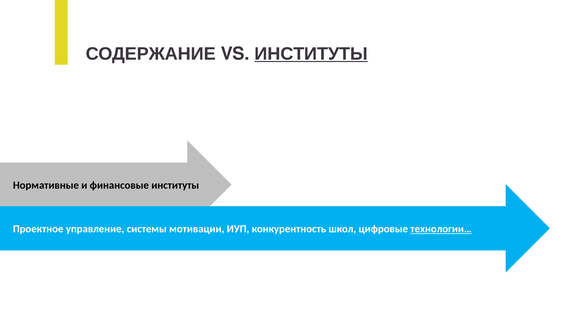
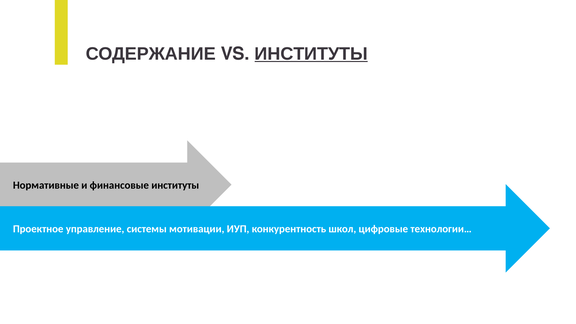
технологии… underline: present -> none (441, 229)
